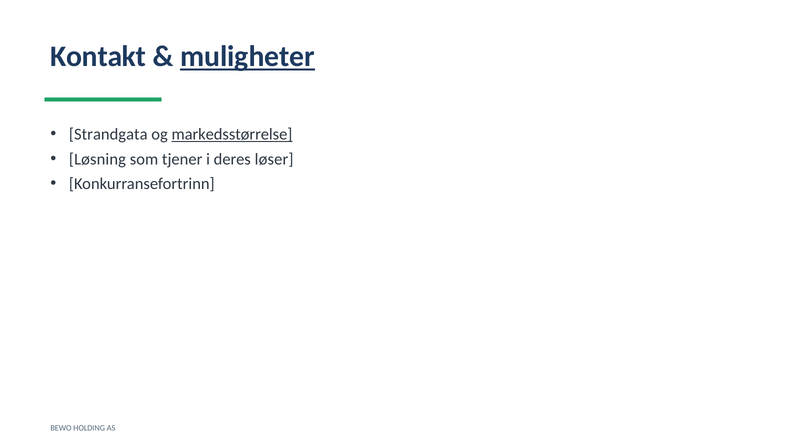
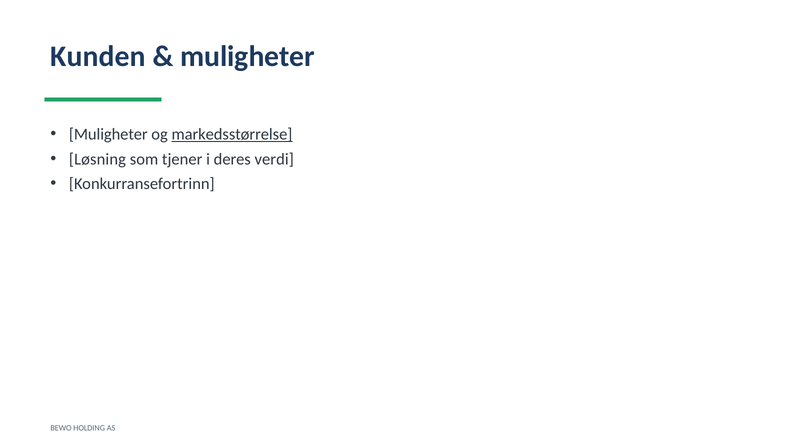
Kontakt: Kontakt -> Kunden (98, 57)
muligheter underline: present -> none (247, 57)
Strandgata: Strandgata -> Muligheter (108, 134)
løser: løser -> verdi (274, 159)
